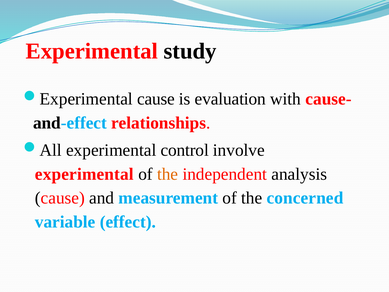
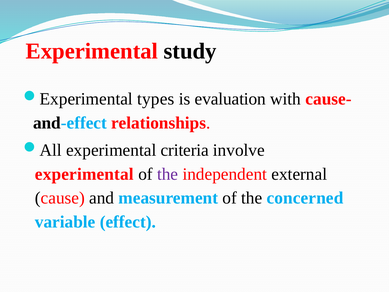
cause: cause -> types (156, 99)
control: control -> criteria (185, 150)
the colour: orange -> purple (168, 174)
analysis: analysis -> external (299, 174)
